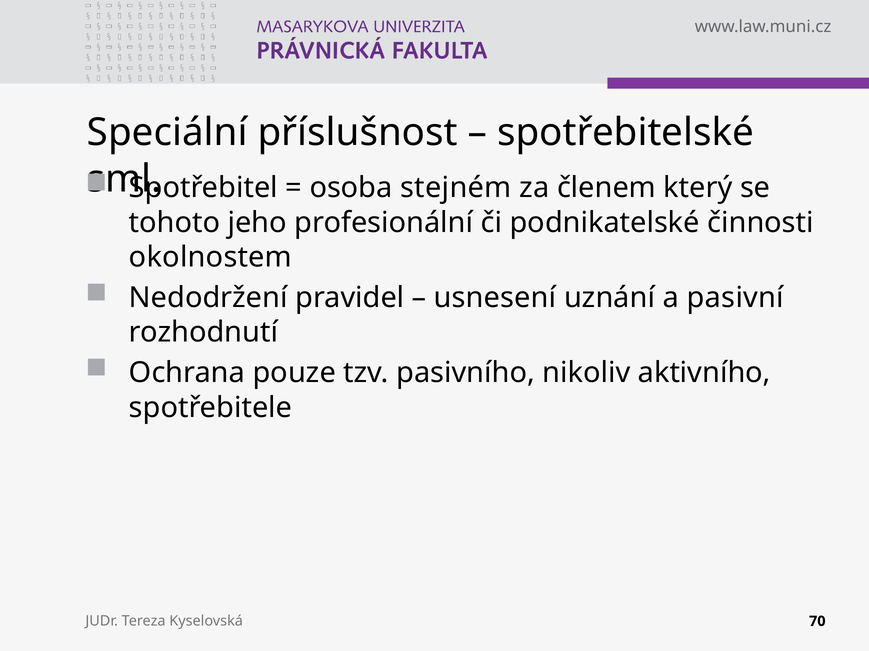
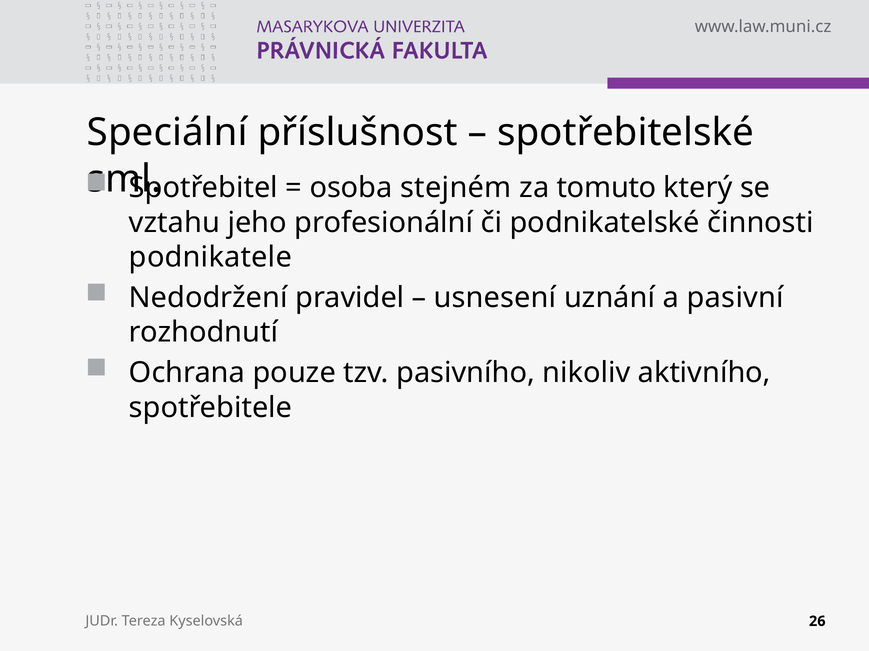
členem: členem -> tomuto (607, 188)
tohoto: tohoto -> vztahu (175, 223)
okolnostem: okolnostem -> podnikatele (210, 257)
70: 70 -> 26 (817, 622)
